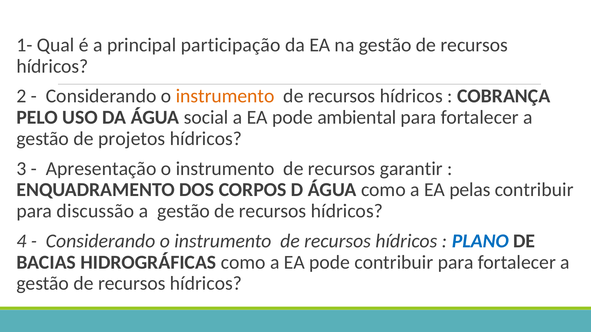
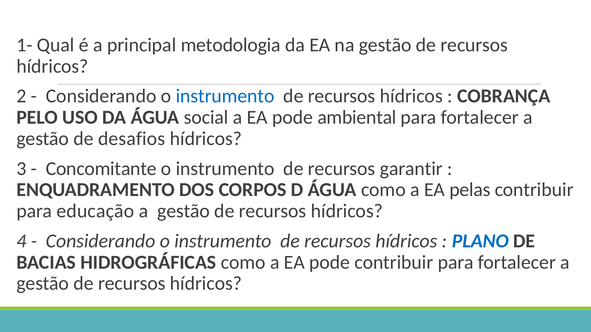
participação: participação -> metodologia (231, 45)
instrumento colour: orange -> blue (225, 96)
projetos: projetos -> desafios (132, 139)
Apresentação: Apresentação -> Concomitante (101, 169)
discussão: discussão -> educação (95, 211)
